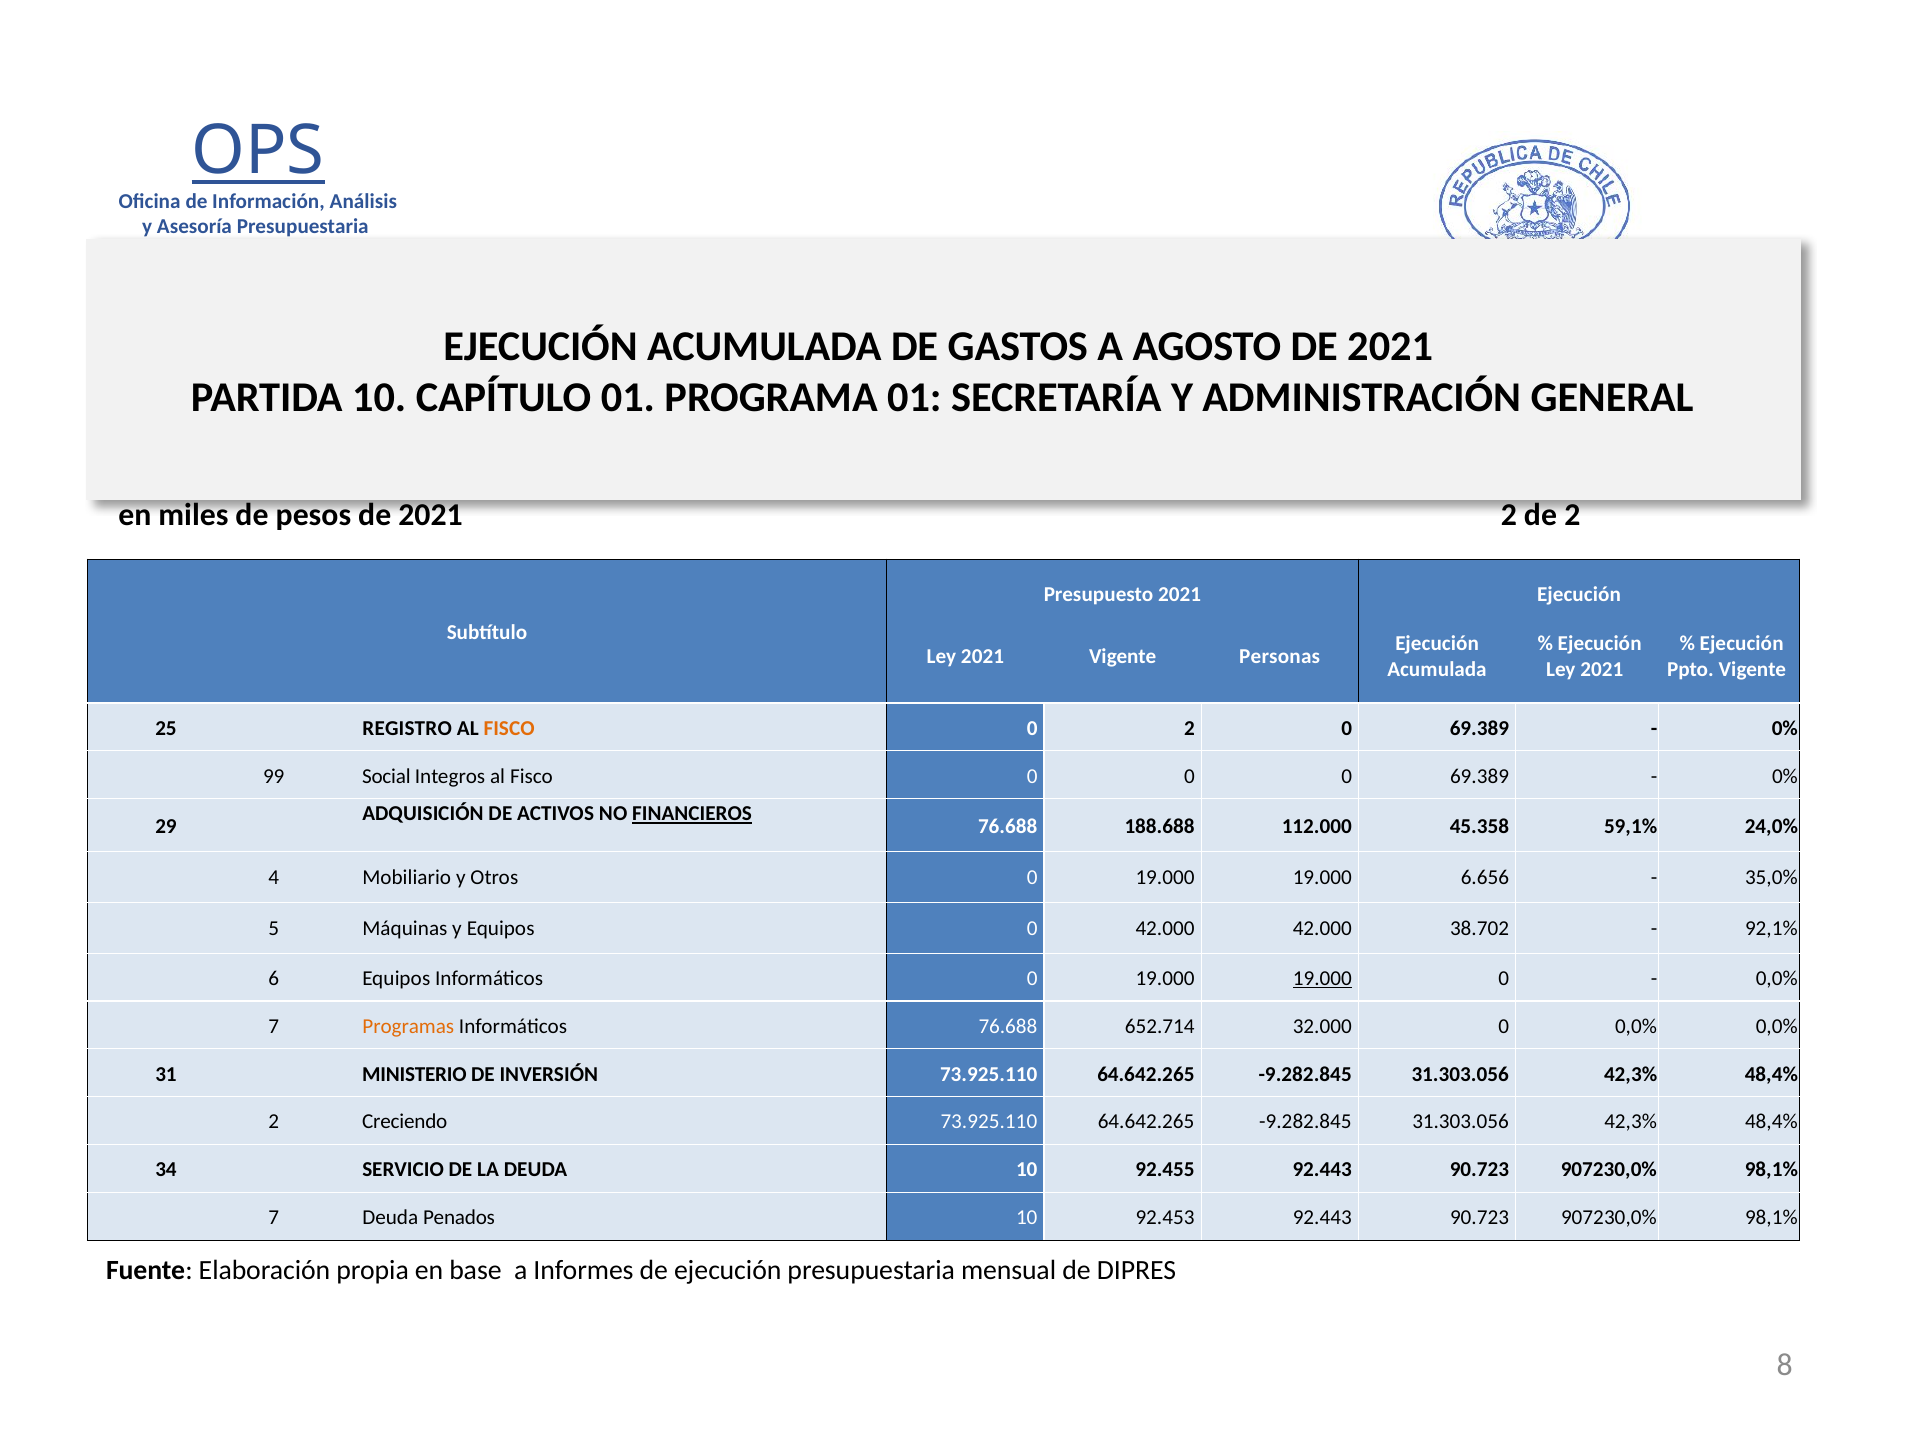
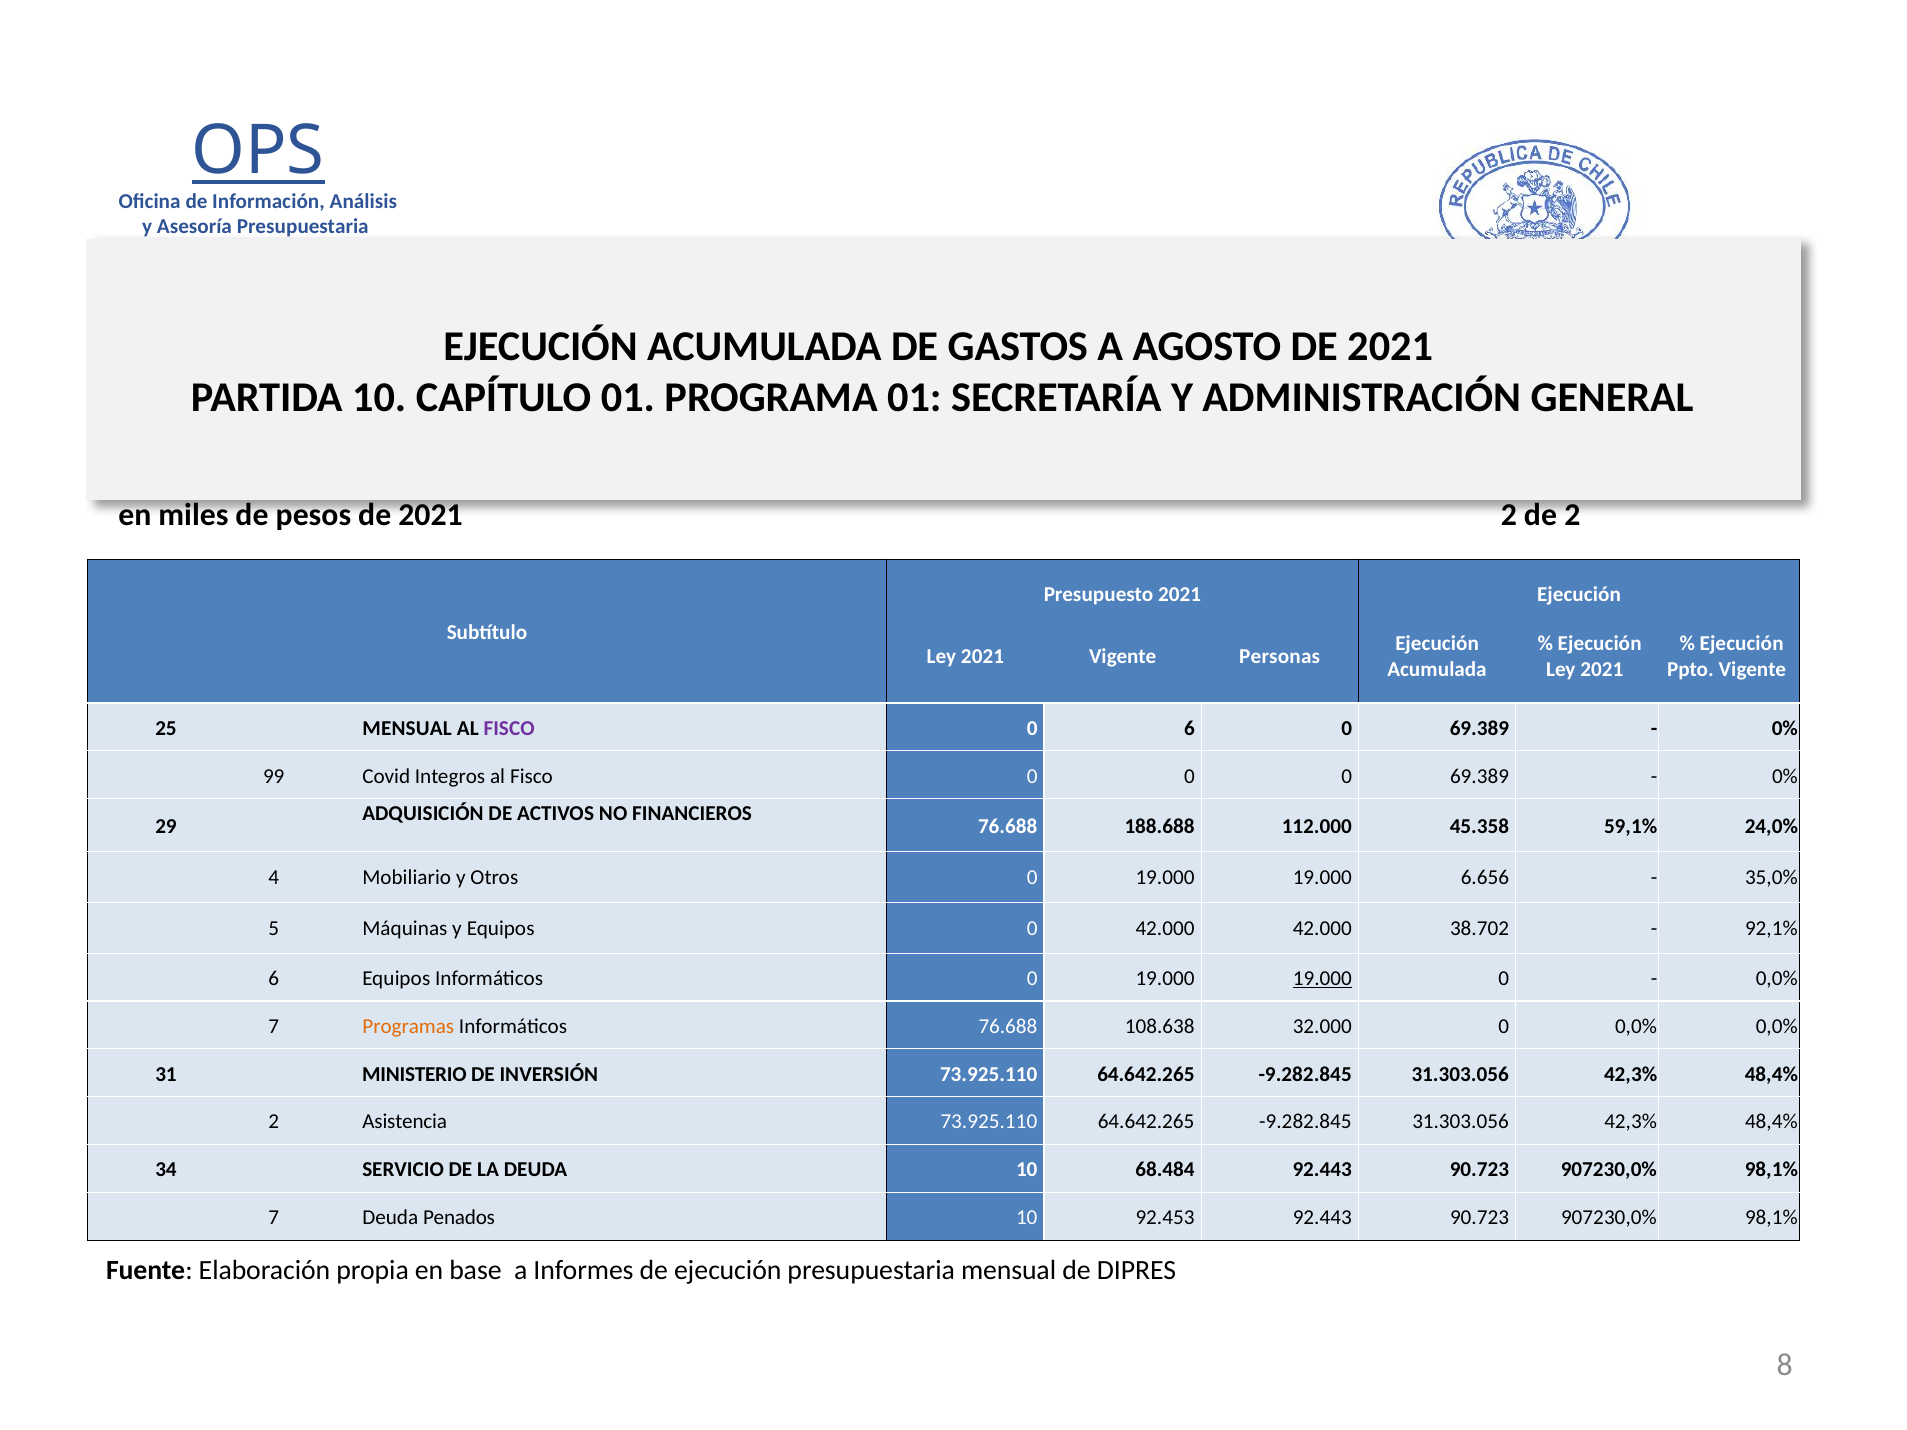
25 REGISTRO: REGISTRO -> MENSUAL (407, 728)
FISCO colour: orange -> purple (509, 728)
0 2: 2 -> 6 (1189, 728)
Social: Social -> Covid (386, 776)
FINANCIEROS underline: present -> none (692, 814)
652.714: 652.714 -> 108.638 (1160, 1026)
Creciendo: Creciendo -> Asistencia (405, 1122)
92.455: 92.455 -> 68.484 (1165, 1170)
